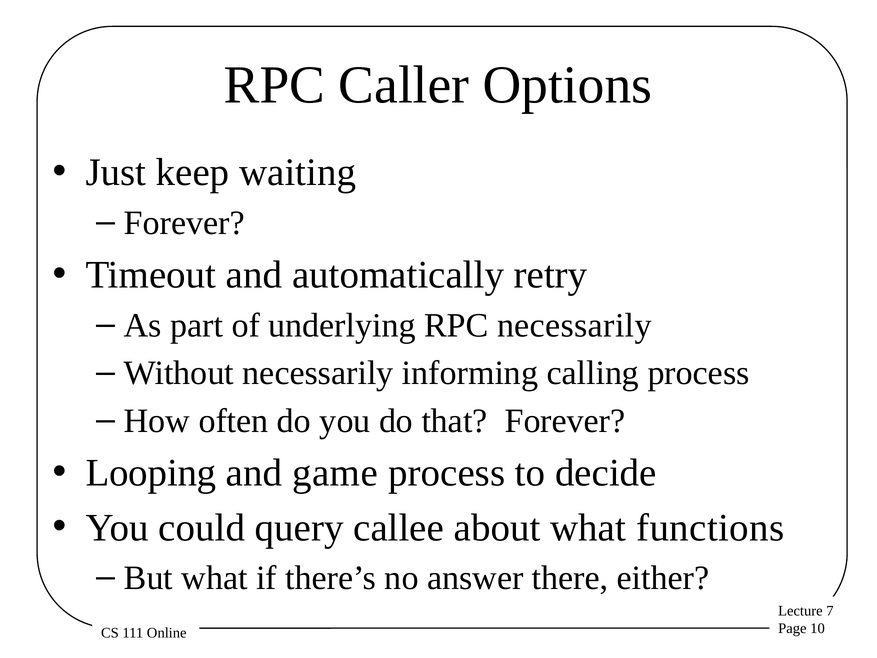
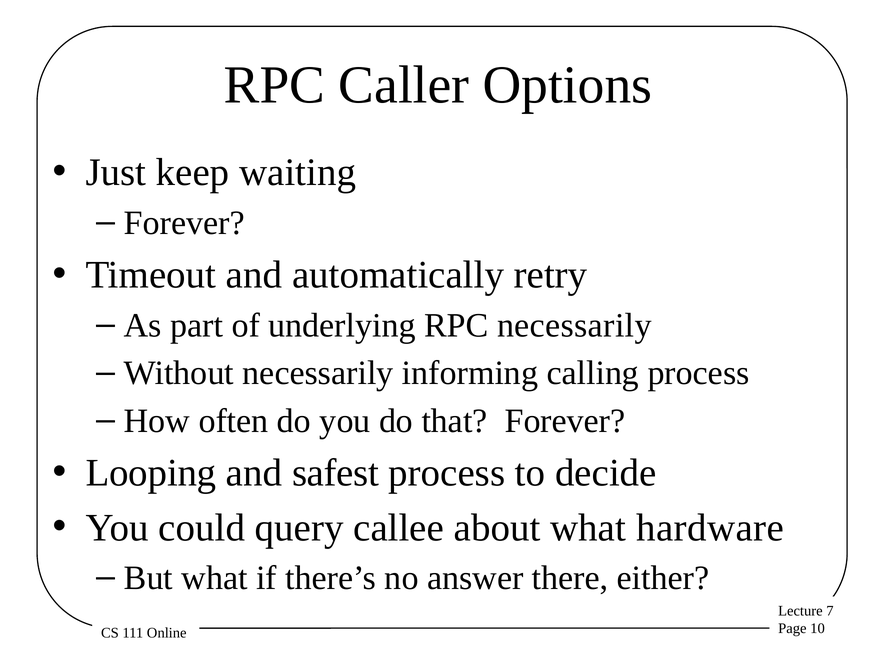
game: game -> safest (335, 473)
functions: functions -> hardware (710, 527)
